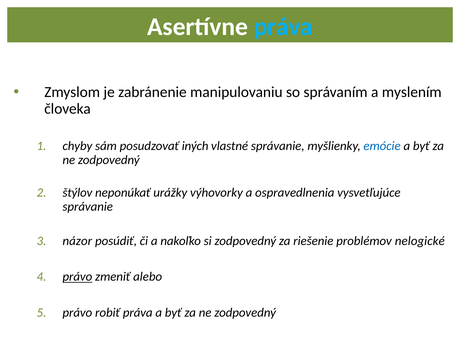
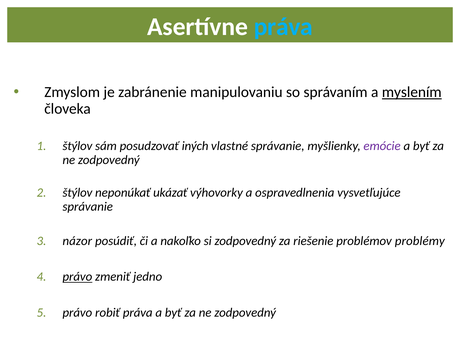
myslením underline: none -> present (412, 92)
chyby: chyby -> štýlov (77, 146)
emócie colour: blue -> purple (382, 146)
urážky: urážky -> ukázať (170, 193)
nelogické: nelogické -> problémy (420, 241)
alebo: alebo -> jedno (148, 277)
